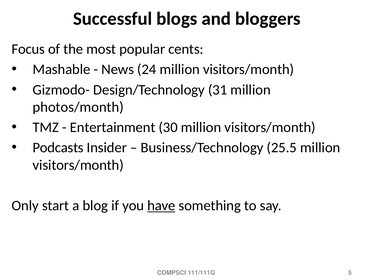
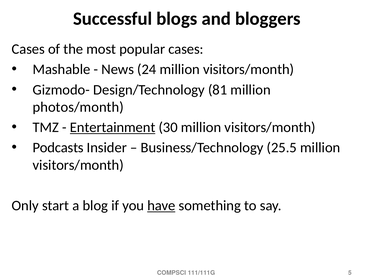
Focus: Focus -> Cases (28, 49)
popular cents: cents -> cases (186, 49)
31: 31 -> 81 (218, 90)
Entertainment underline: none -> present (113, 128)
